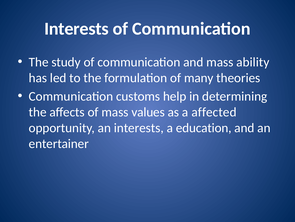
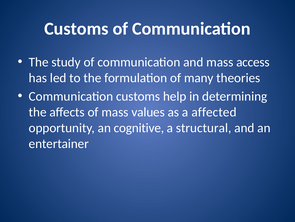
Interests: Interests -> Customs (76, 29)
ability: ability -> access (253, 62)
an interests: interests -> cognitive (139, 127)
education: education -> structural (204, 127)
